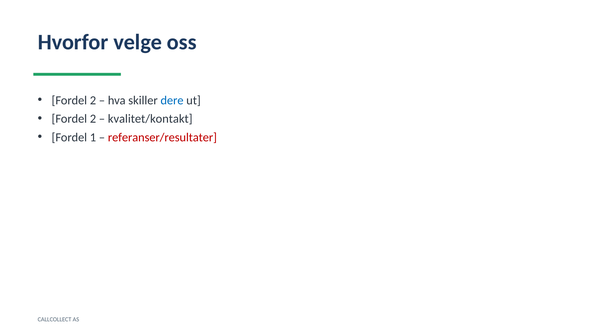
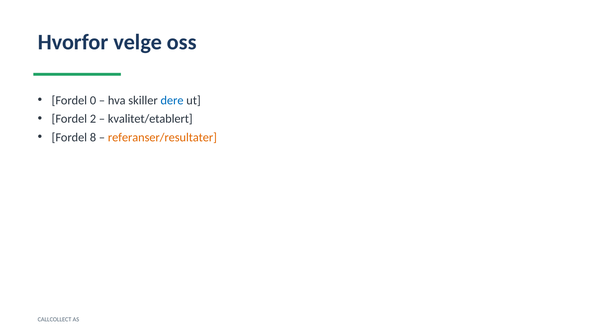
2: 2 -> 0 (93, 100)
kvalitet/kontakt: kvalitet/kontakt -> kvalitet/etablert (150, 119)
1: 1 -> 8 (93, 138)
referanser/resultater colour: red -> orange (162, 138)
